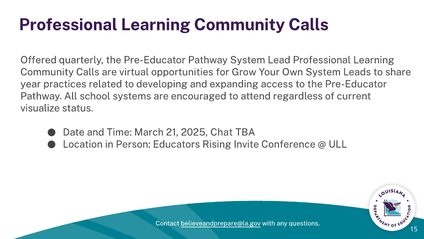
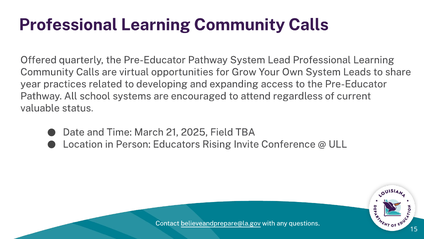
visualize: visualize -> valuable (40, 108)
Chat: Chat -> Field (222, 132)
